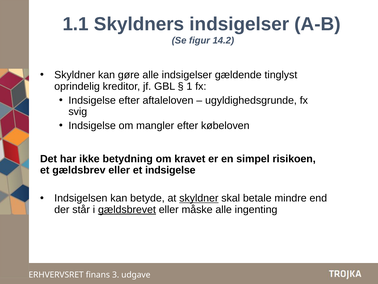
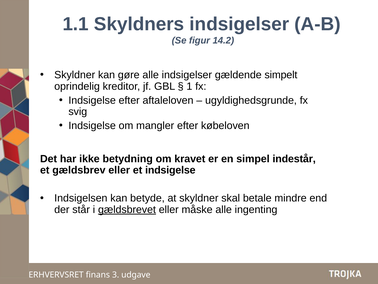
tinglyst: tinglyst -> simpelt (281, 75)
risikoen: risikoen -> indestår (294, 159)
skyldner underline: present -> none (199, 198)
